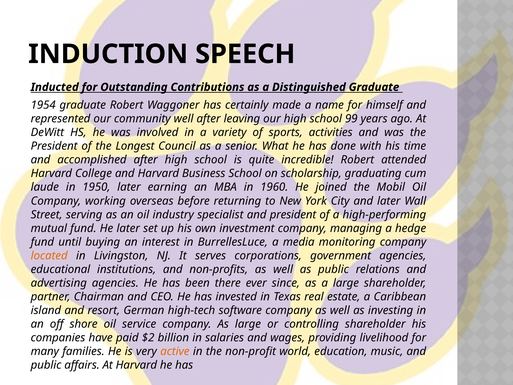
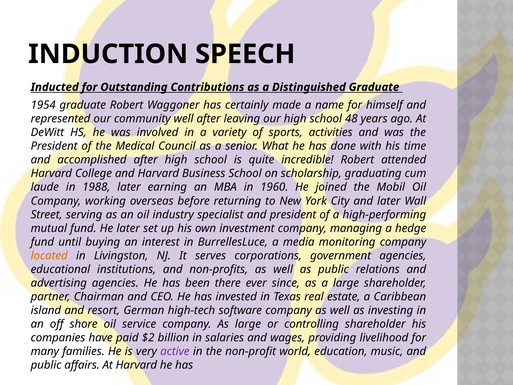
99: 99 -> 48 (351, 119)
Longest: Longest -> Medical (135, 146)
1950: 1950 -> 1988 (96, 187)
active colour: orange -> purple (175, 351)
